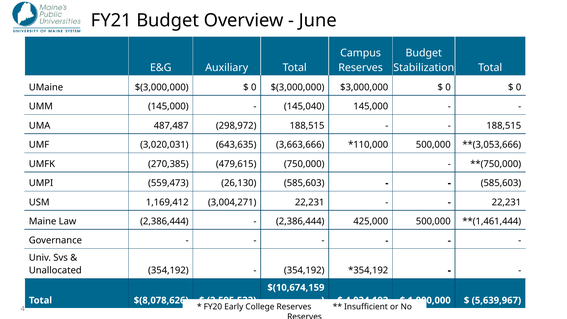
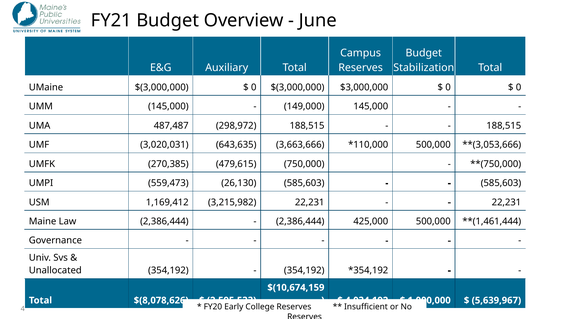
145,040: 145,040 -> 149,000 (304, 107)
3,004,271: 3,004,271 -> 3,215,982 (232, 202)
